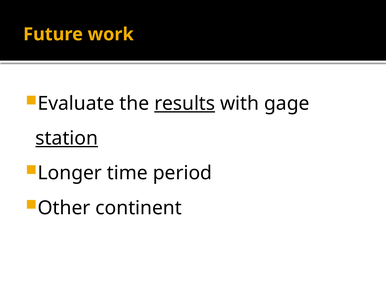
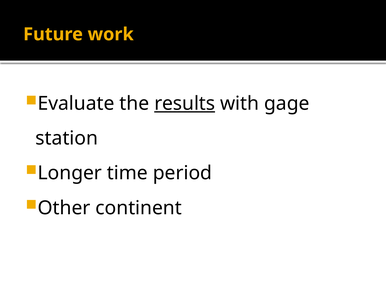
station underline: present -> none (67, 138)
